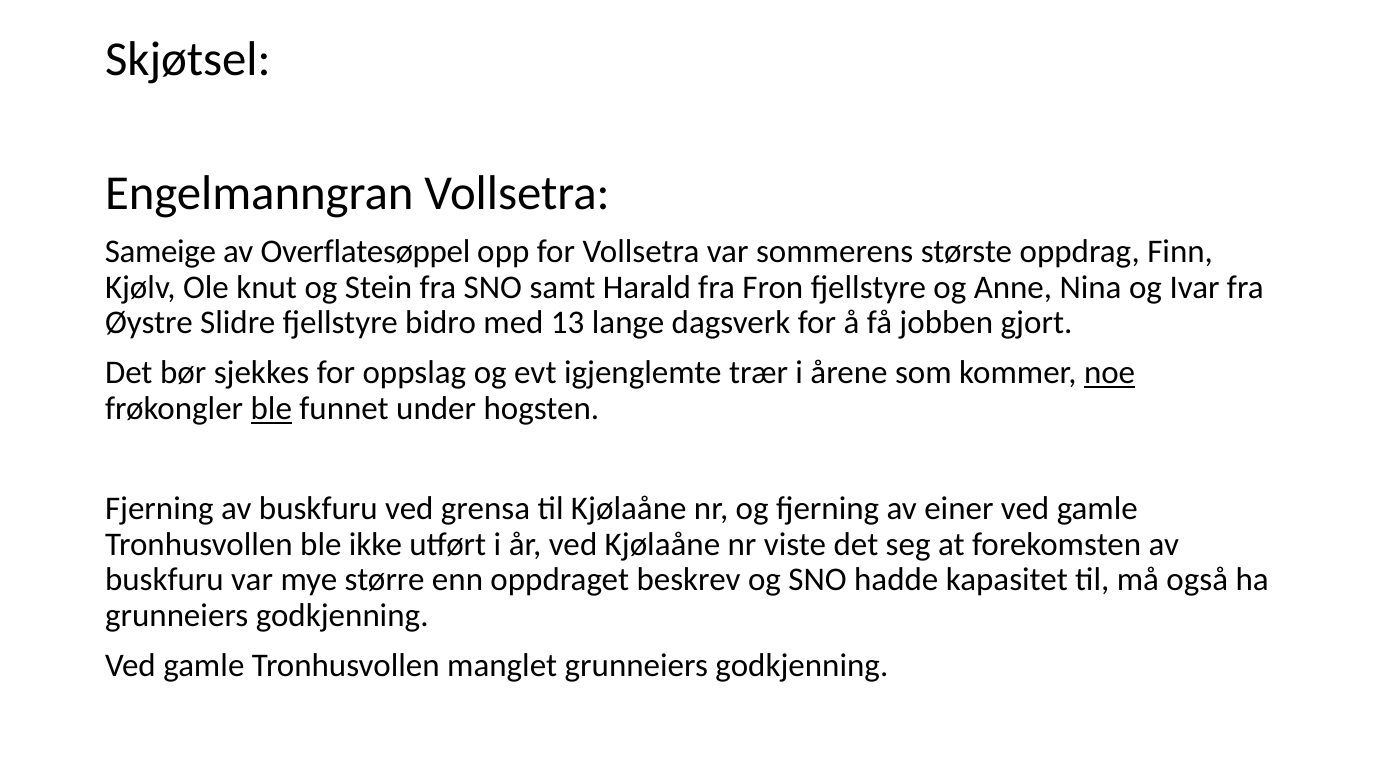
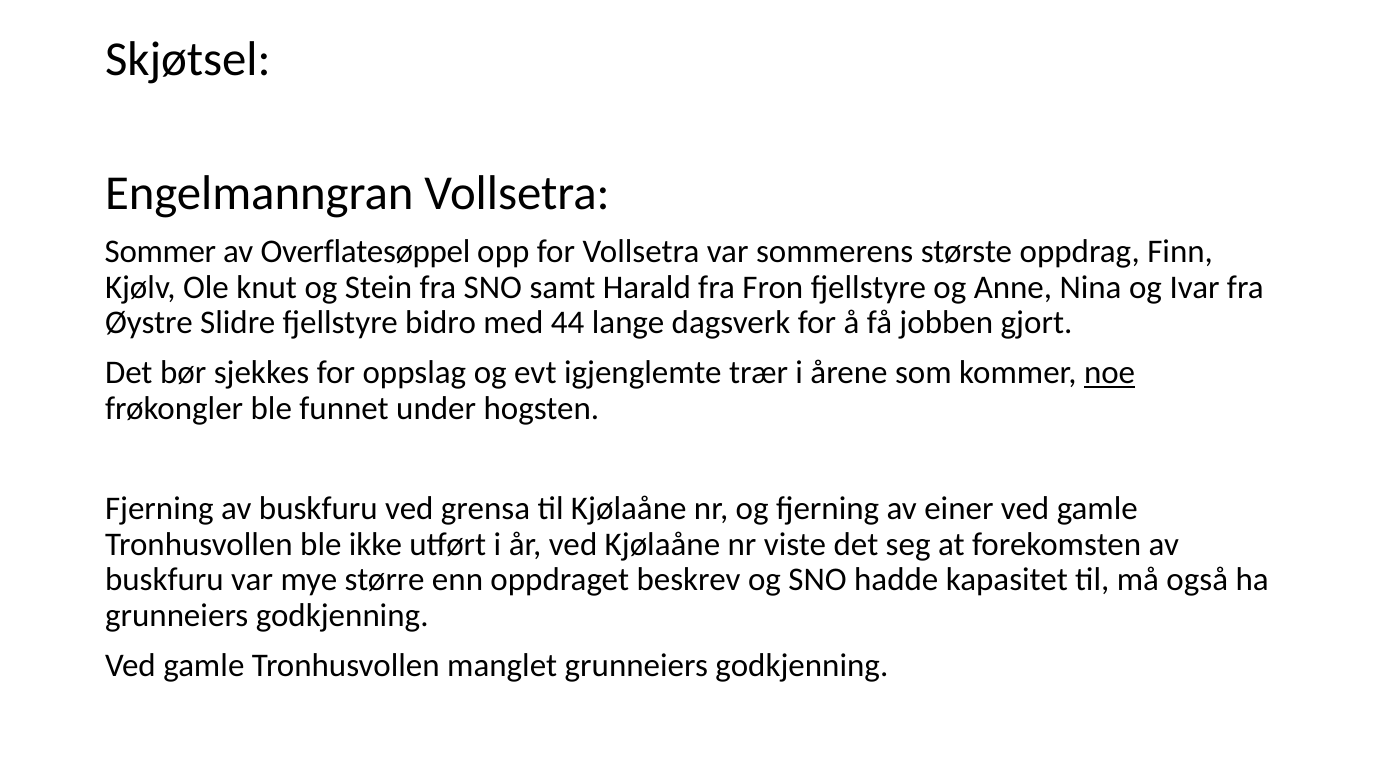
Sameige: Sameige -> Sommer (160, 252)
13: 13 -> 44 (568, 323)
ble underline: present -> none (271, 409)
